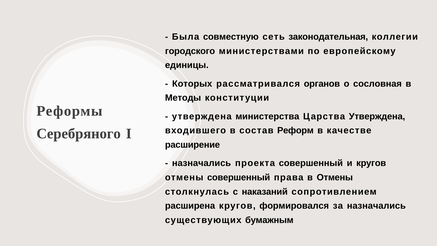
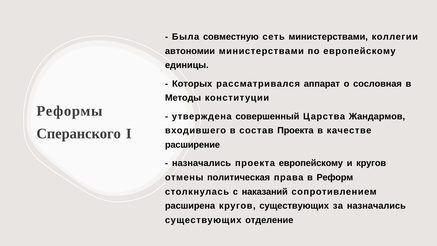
сеть законодательная: законодательная -> министерствами (328, 37)
городского: городского -> автономии (190, 51)
органов: органов -> аппарат (322, 84)
министерства: министерства -> совершенный (267, 116)
Царства Утверждена: Утверждена -> Жандармов (377, 116)
состав Реформ: Реформ -> Проекта (295, 131)
Серебряного: Серебряного -> Сперанского (79, 134)
проекта совершенный: совершенный -> европейскому (311, 163)
отмены совершенный: совершенный -> политическая (239, 177)
в Отмены: Отмены -> Реформ (335, 177)
кругов формировался: формировался -> существующих (294, 206)
бумажным: бумажным -> отделение (269, 220)
